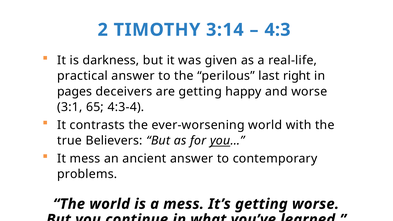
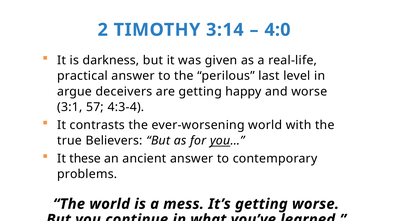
4:3: 4:3 -> 4:0 (277, 30)
right: right -> level (297, 76)
pages: pages -> argue (74, 91)
65: 65 -> 57 (95, 107)
It mess: mess -> these (85, 159)
